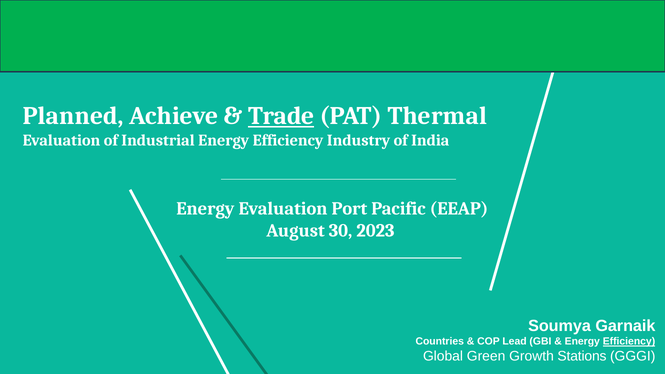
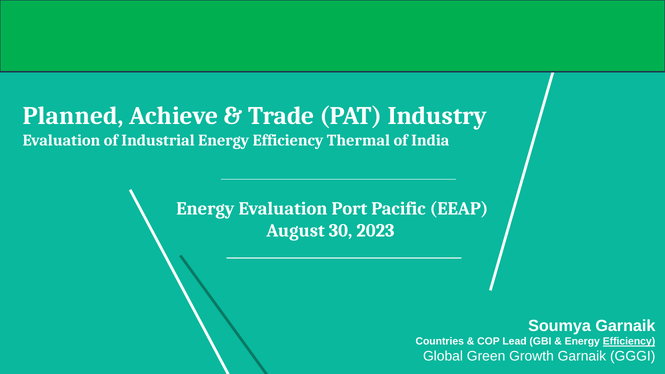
Trade underline: present -> none (281, 116)
Thermal: Thermal -> Industry (437, 116)
Industry: Industry -> Thermal (358, 140)
Growth Stations: Stations -> Garnaik (582, 356)
